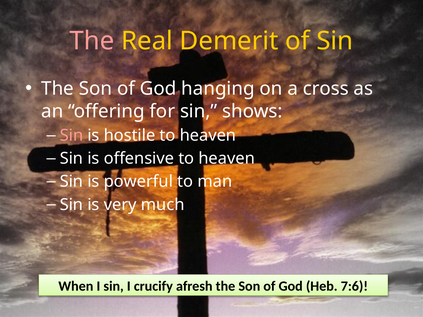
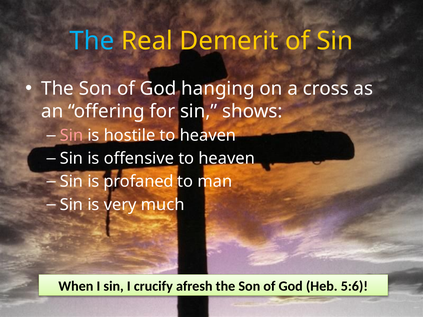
The colour: pink -> light blue (92, 41)
powerful: powerful -> profaned (138, 182)
7:6: 7:6 -> 5:6 (354, 286)
